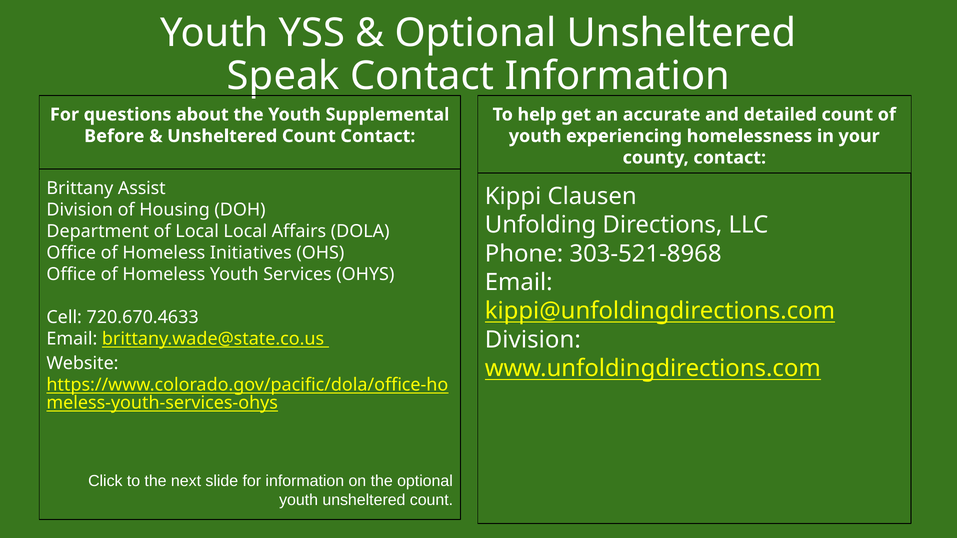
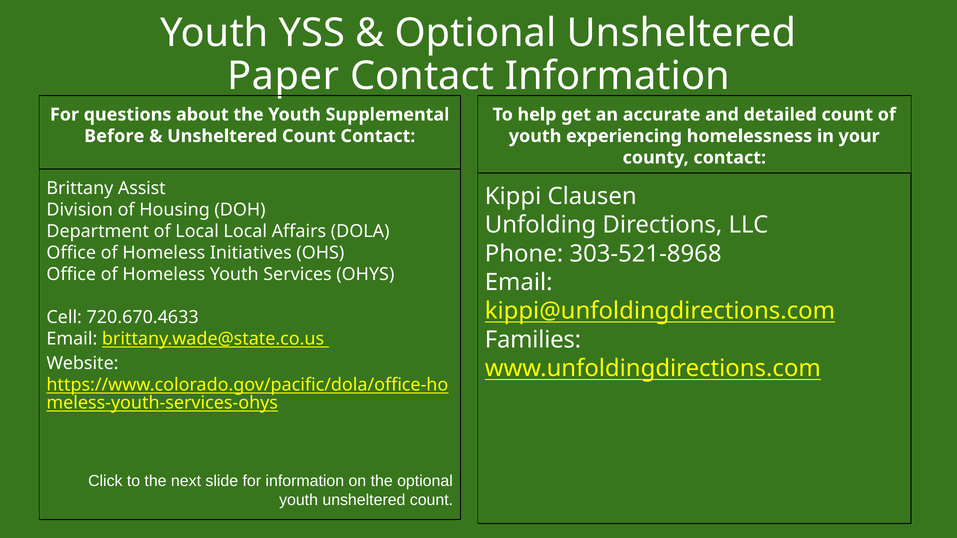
Speak: Speak -> Paper (283, 76)
Division: Division -> Families (533, 340)
